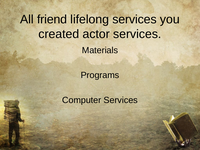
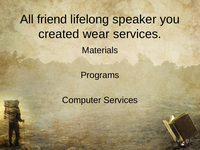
lifelong services: services -> speaker (134, 19)
actor: actor -> wear (96, 34)
